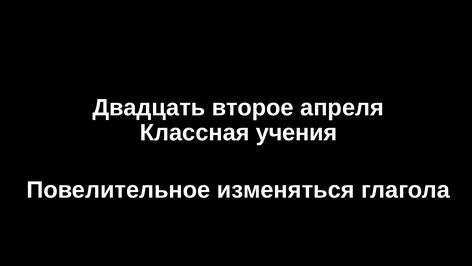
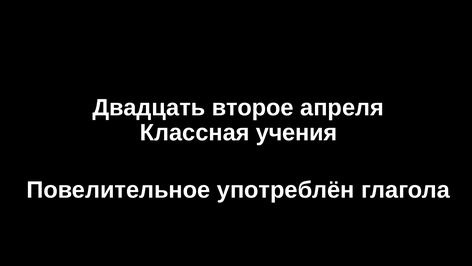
изменяться: изменяться -> употреблён (286, 190)
